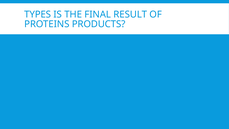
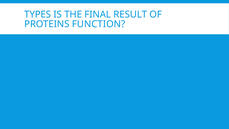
PRODUCTS: PRODUCTS -> FUNCTION (99, 24)
